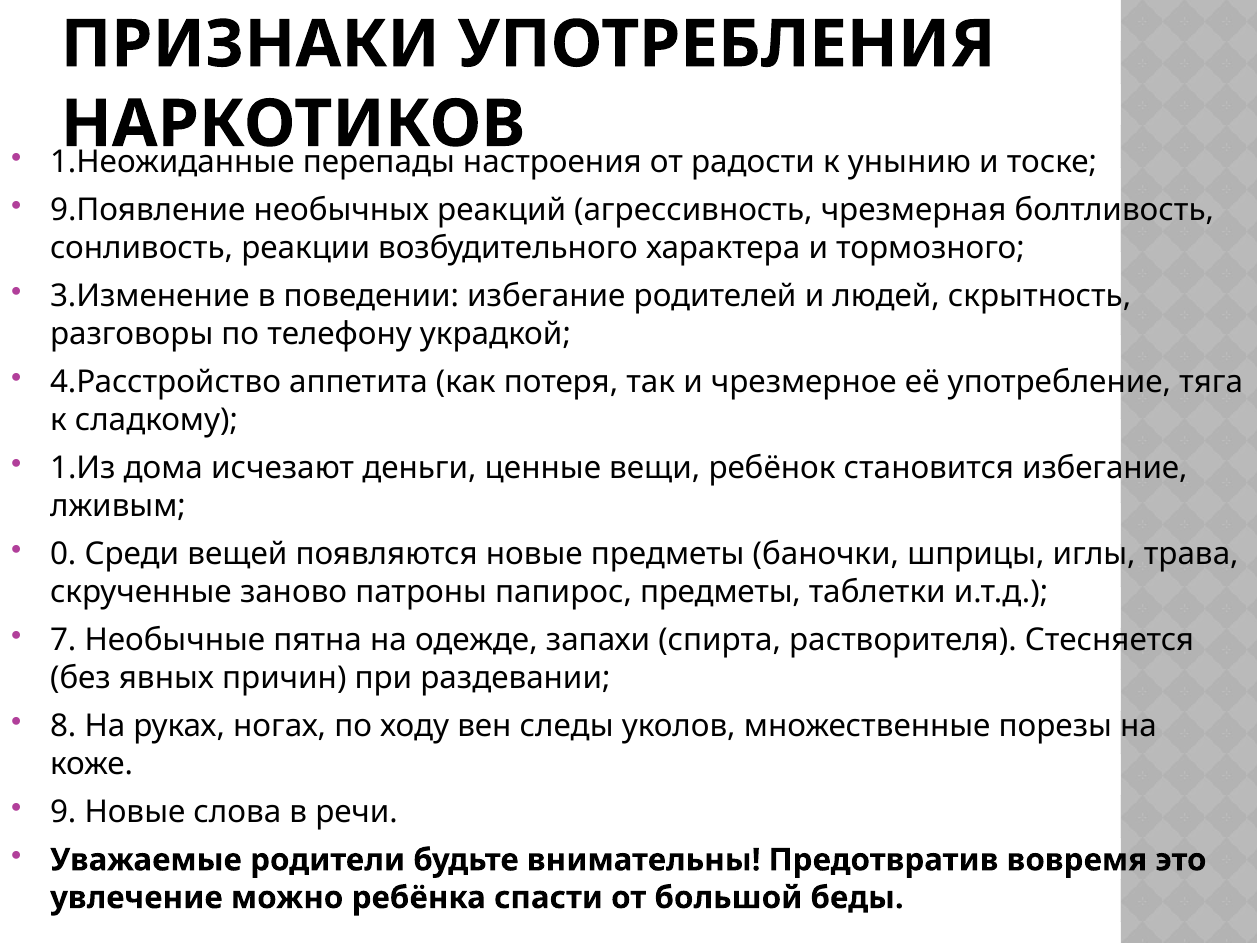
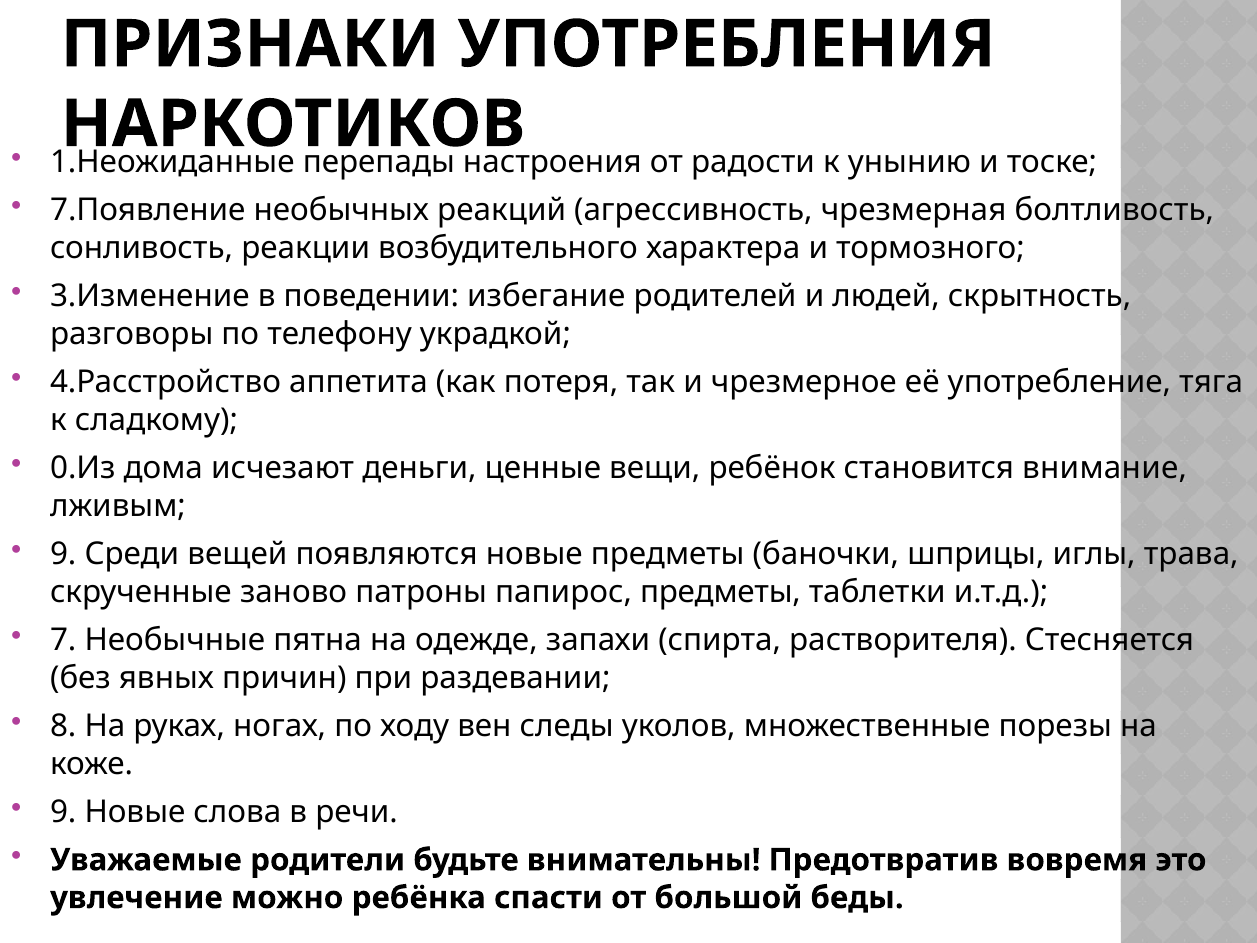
9.Появление: 9.Появление -> 7.Появление (148, 210)
1.Из: 1.Из -> 0.Из (83, 468)
становится избегание: избегание -> внимание (1105, 468)
0: 0 -> 9 (63, 554)
